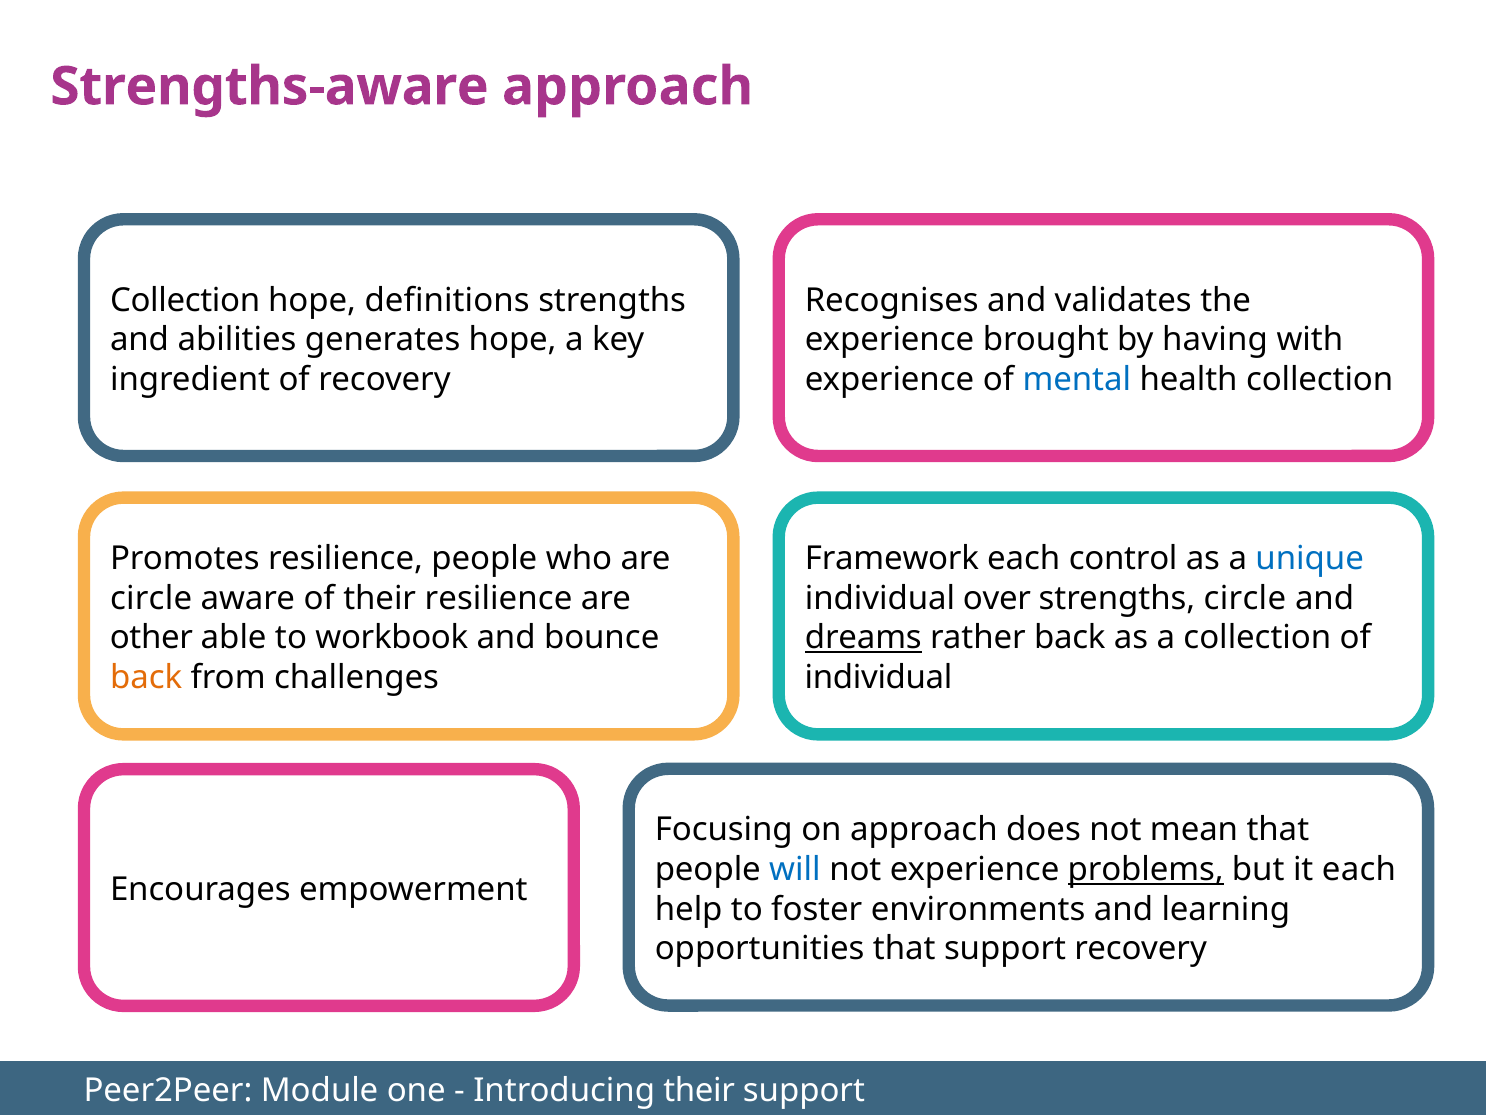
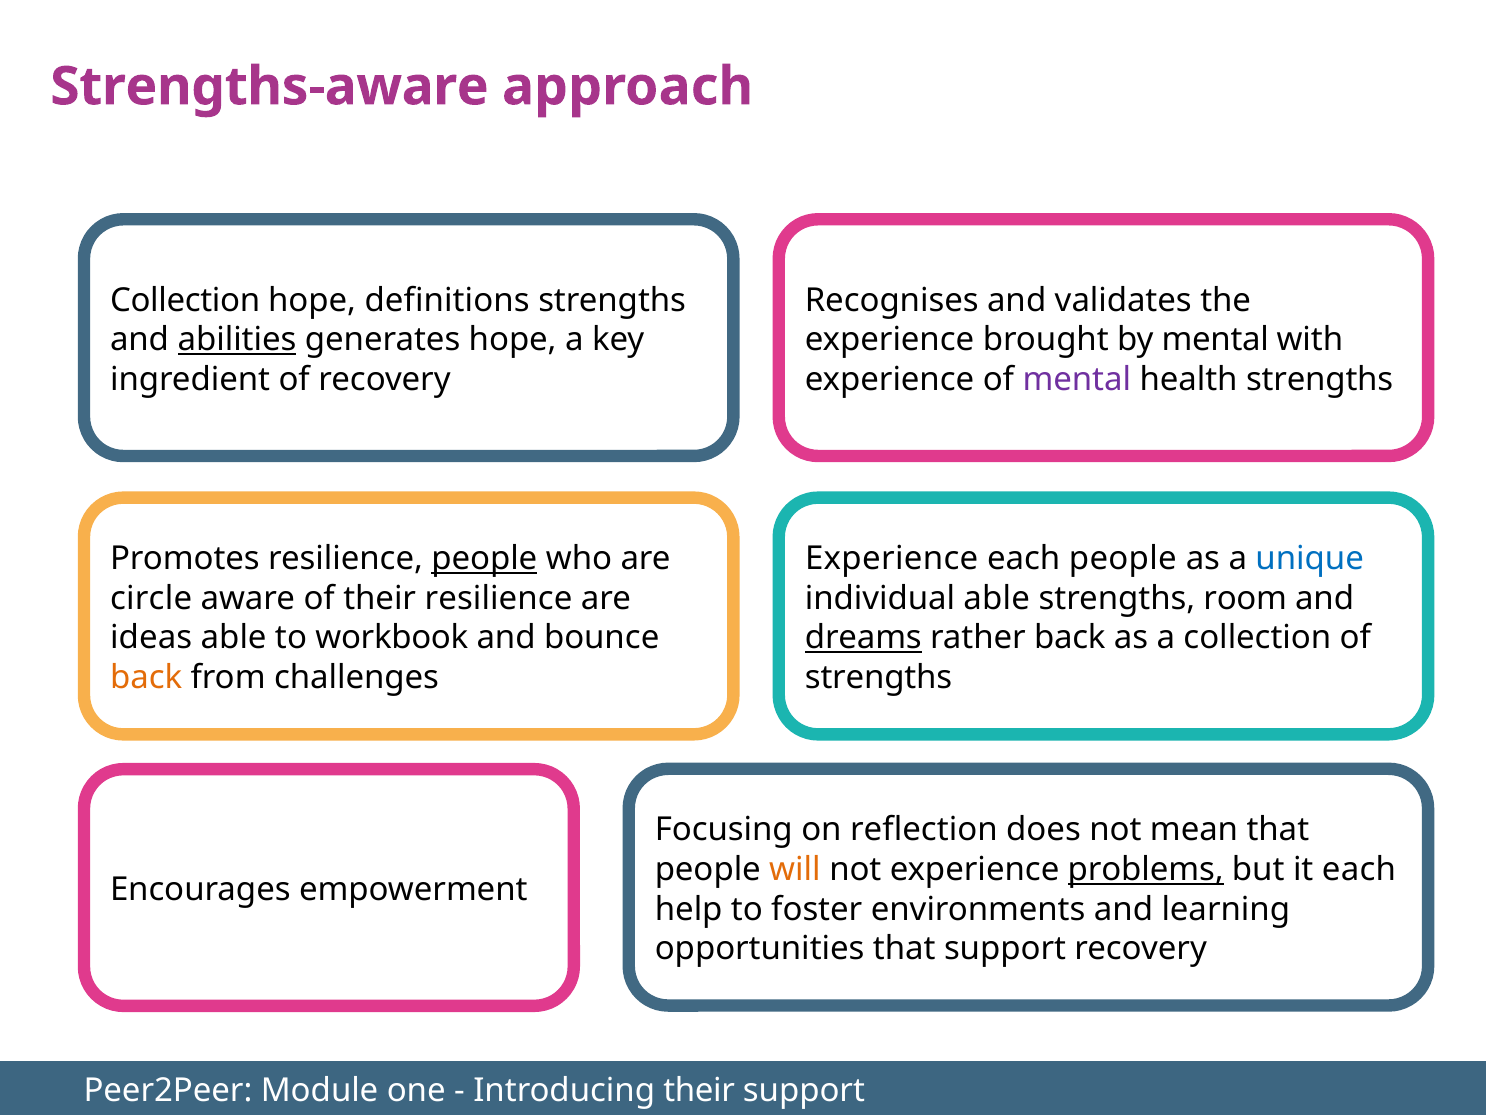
abilities underline: none -> present (237, 340)
by having: having -> mental (1215, 340)
mental colour: blue -> purple (1077, 379)
health collection: collection -> strengths (1320, 379)
people underline: none -> present (484, 559)
Framework: Framework -> Experience (892, 559)
each control: control -> people (1123, 559)
individual over: over -> able (997, 598)
strengths circle: circle -> room (1245, 598)
other: other -> ideas (151, 638)
individual: individual -> strengths (878, 677)
on approach: approach -> reflection (924, 830)
will colour: blue -> orange (795, 869)
